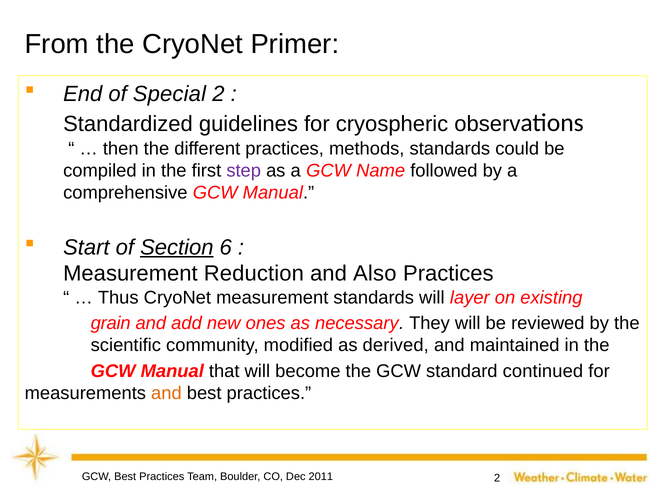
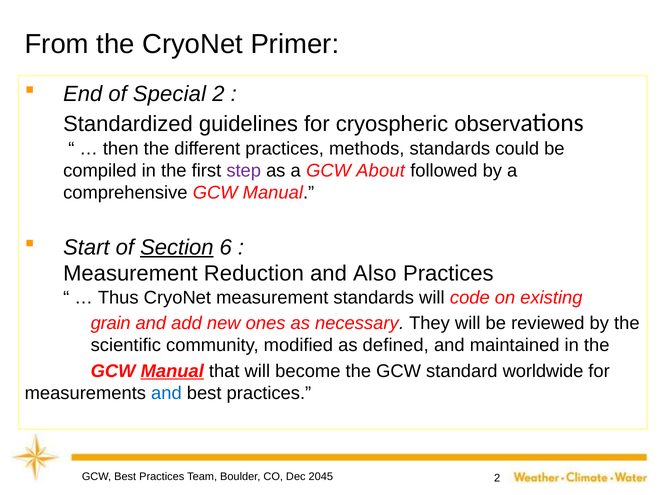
Name: Name -> About (381, 171)
layer: layer -> code (470, 298)
derived: derived -> defined (396, 345)
Manual underline: none -> present (172, 371)
continued: continued -> worldwide (543, 371)
and colour: orange -> blue (166, 393)
2011: 2011 -> 2045 (321, 476)
